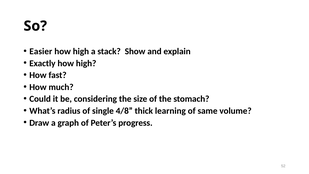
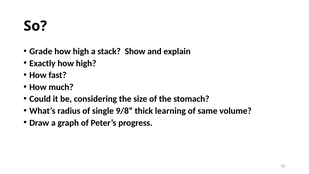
Easier: Easier -> Grade (41, 51)
4/8: 4/8 -> 9/8 (124, 111)
